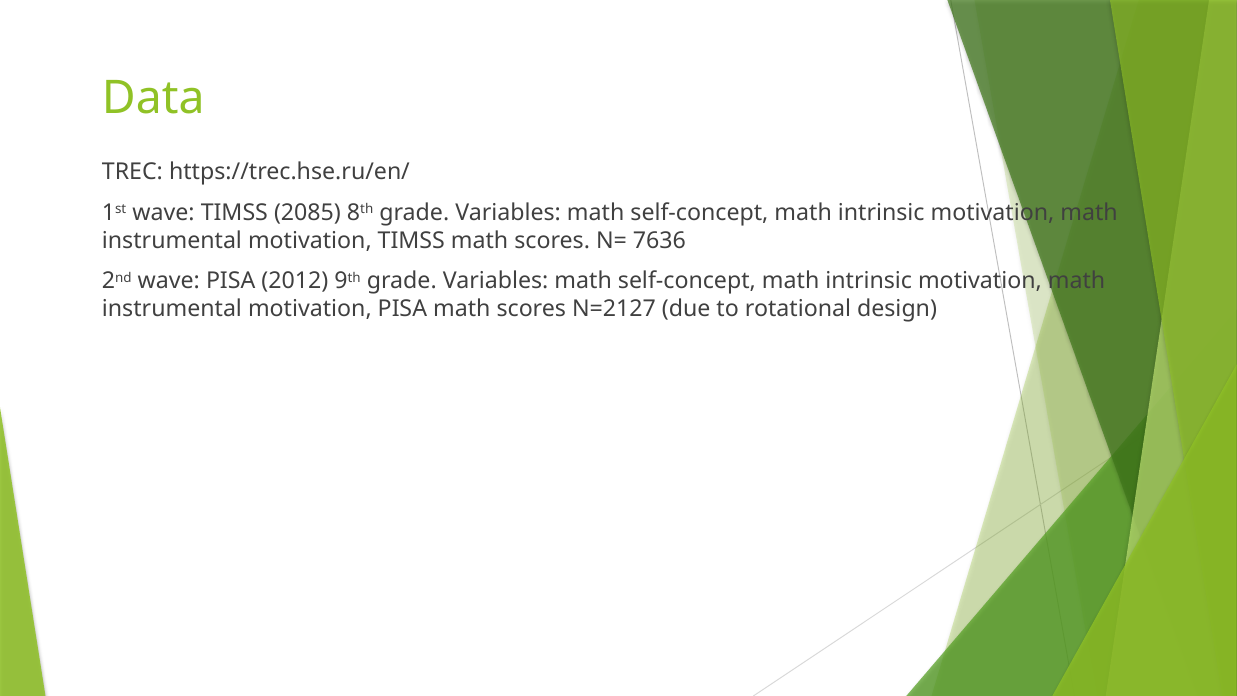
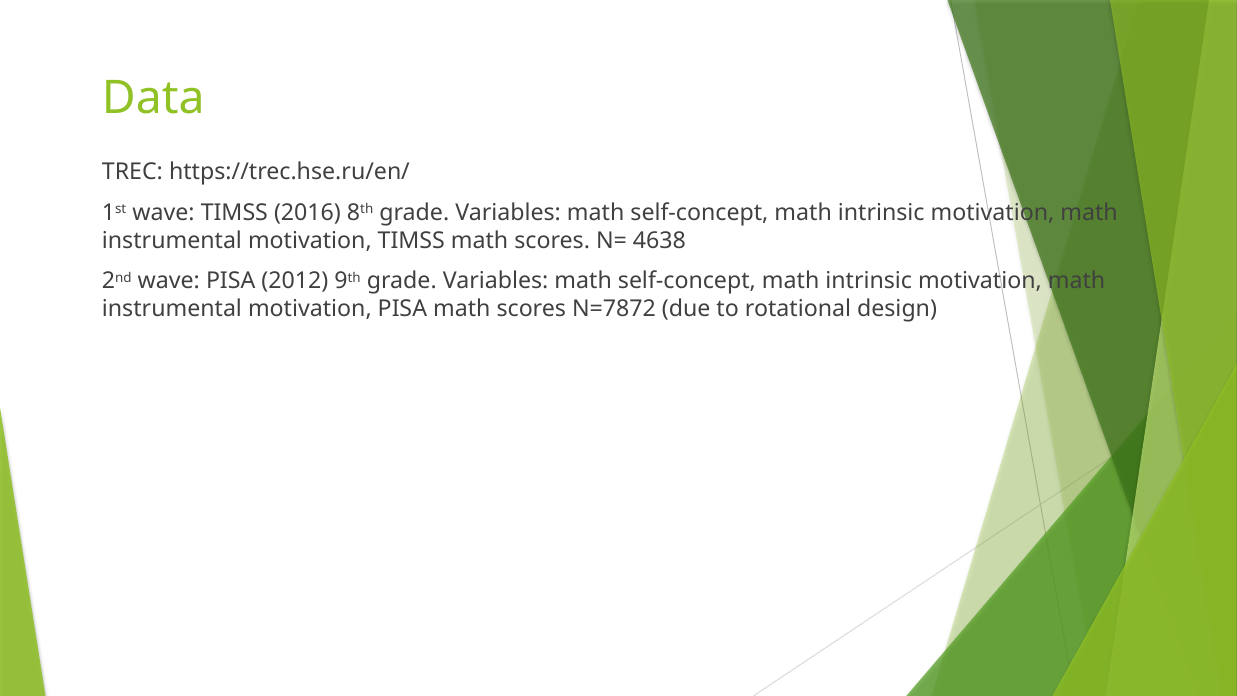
2085: 2085 -> 2016 (307, 213)
7636: 7636 -> 4638 (659, 241)
N=2127: N=2127 -> N=7872 (614, 309)
